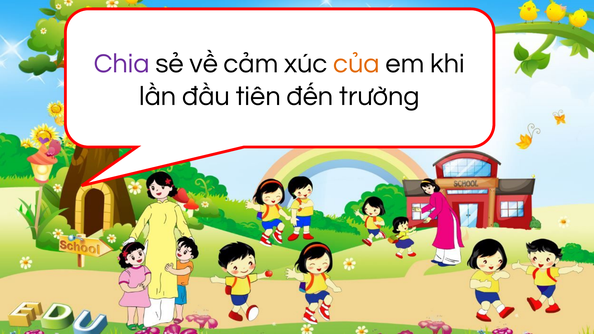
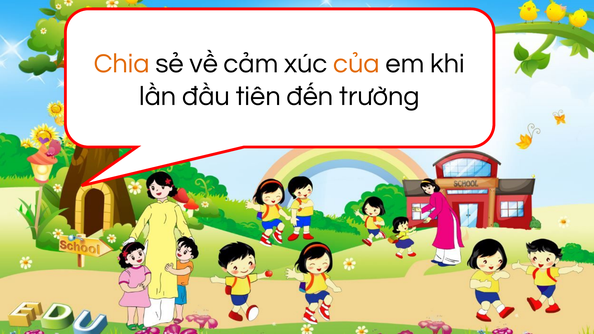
Chia colour: purple -> orange (122, 64)
